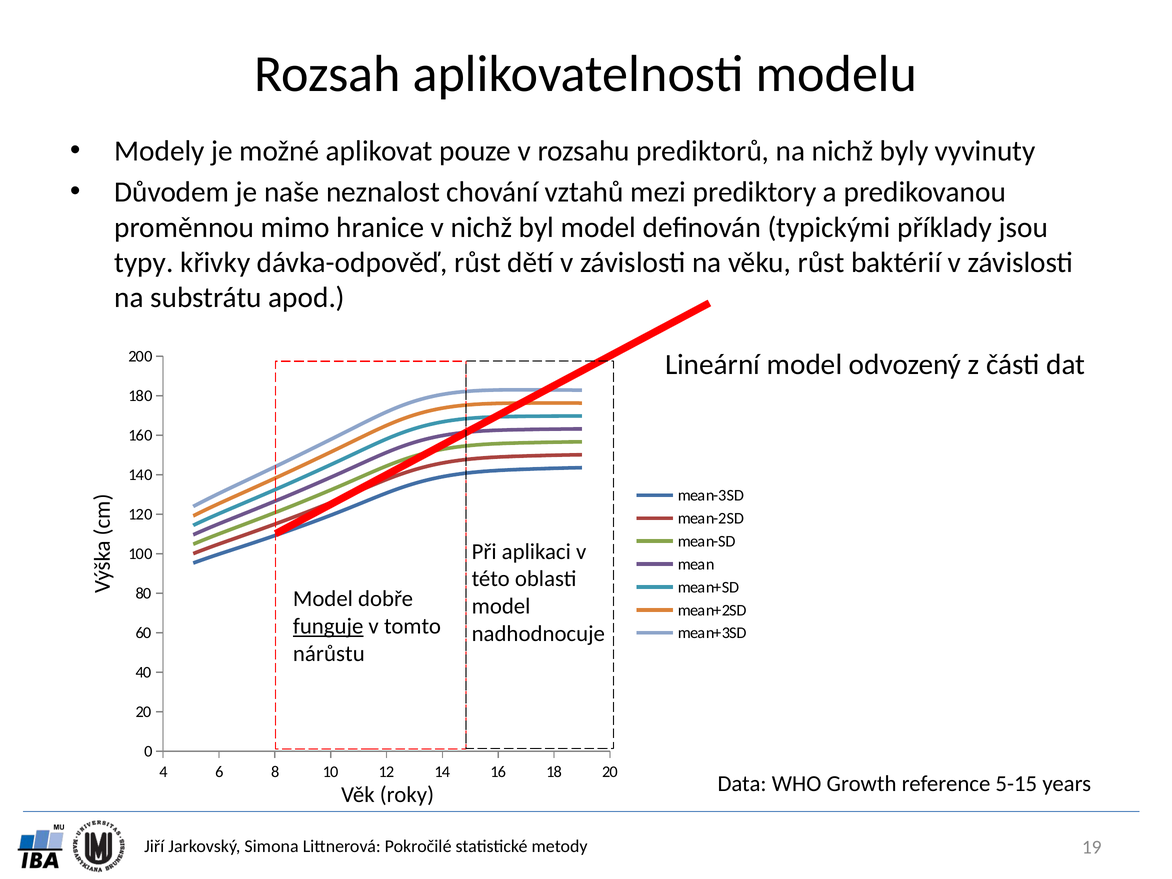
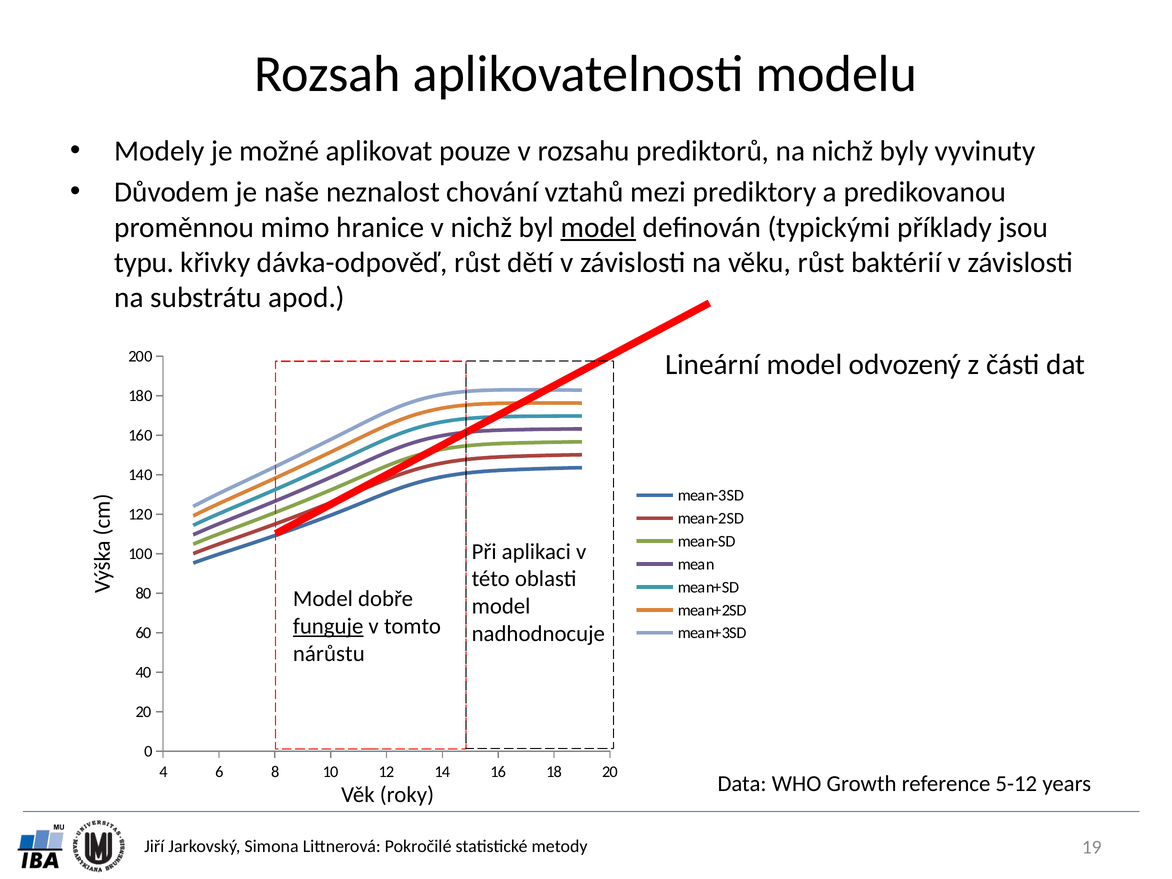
model underline: none -> present (598, 227)
typy: typy -> typu (144, 263)
5-15: 5-15 -> 5-12 (1016, 784)
